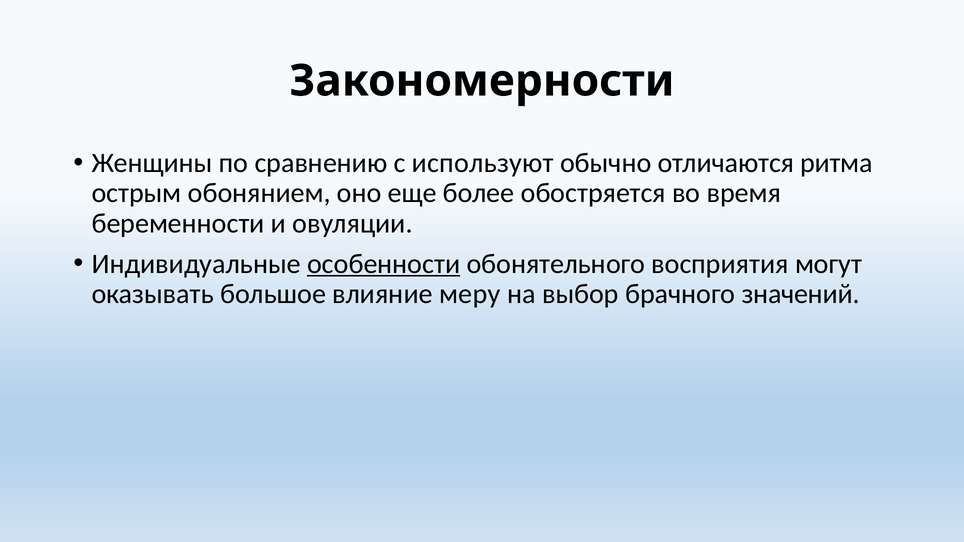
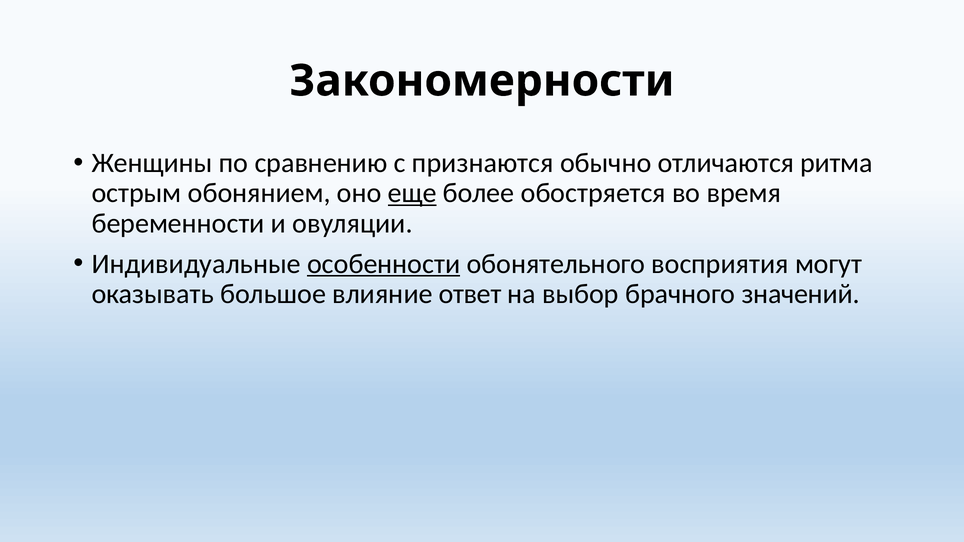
используют: используют -> признаются (483, 163)
еще underline: none -> present (412, 193)
меру: меру -> ответ (470, 294)
